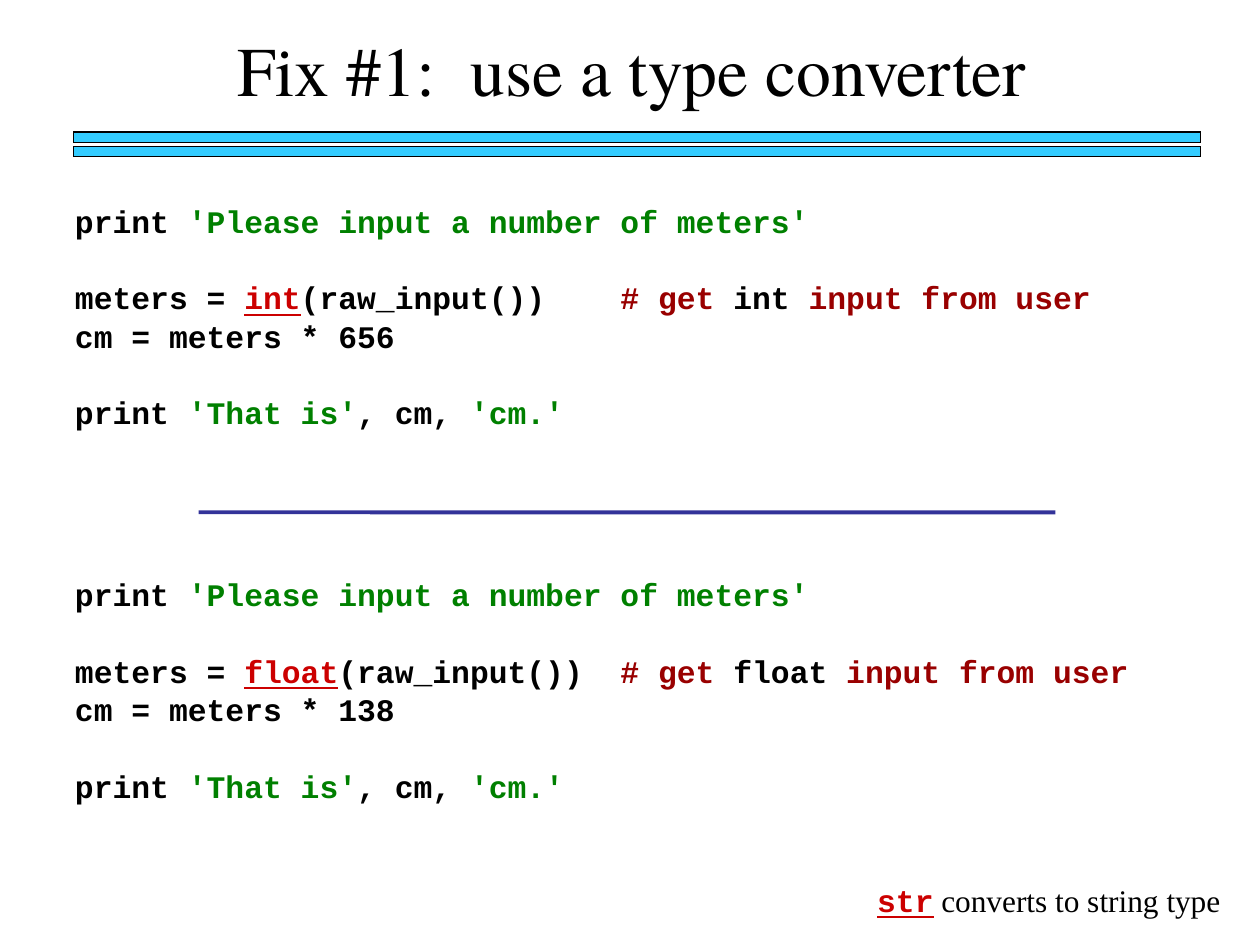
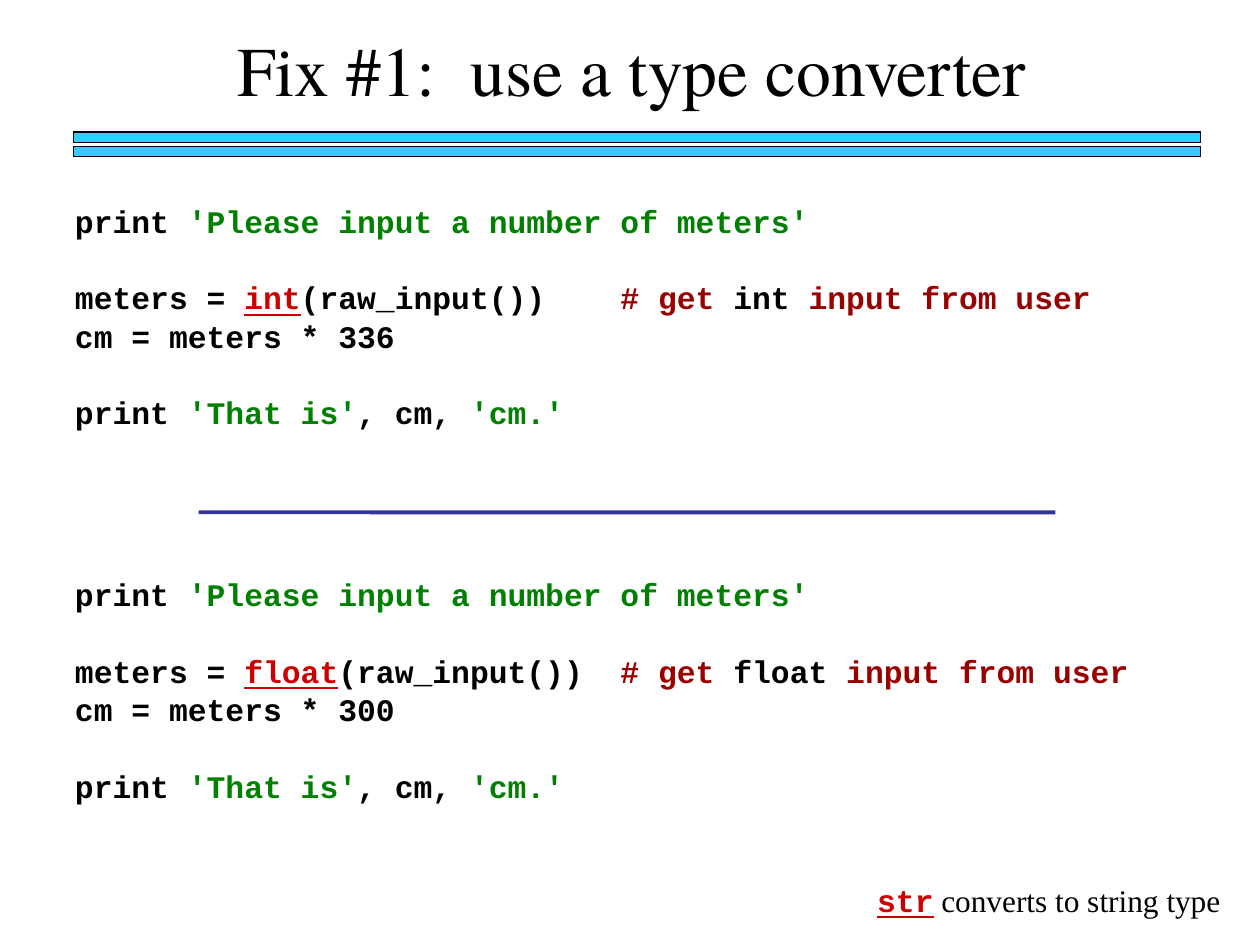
656: 656 -> 336 (367, 338)
138: 138 -> 300 (367, 711)
